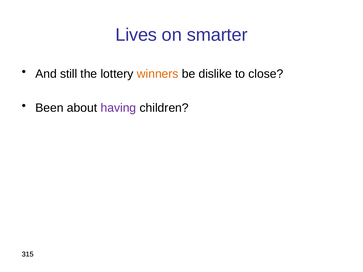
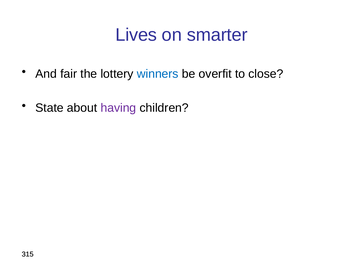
still: still -> fair (69, 74)
winners colour: orange -> blue (158, 74)
dislike: dislike -> overfit (215, 74)
Been: Been -> State (50, 108)
